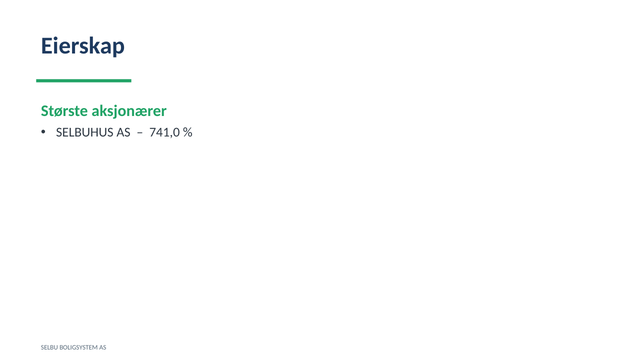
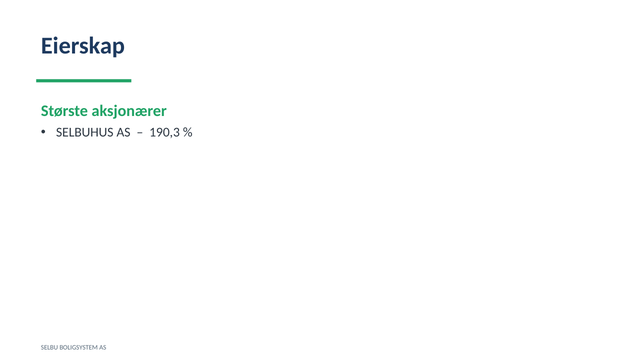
741,0: 741,0 -> 190,3 (165, 132)
